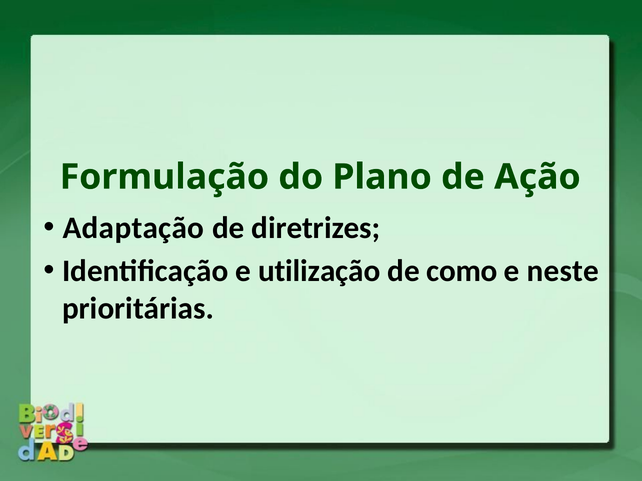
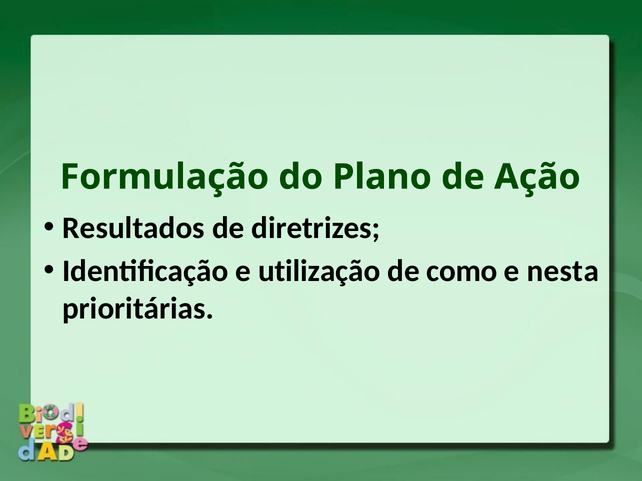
Adaptação: Adaptação -> Resultados (134, 228)
neste: neste -> nesta (563, 271)
